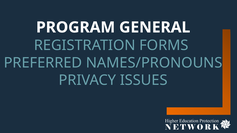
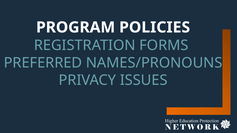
GENERAL: GENERAL -> POLICIES (155, 27)
